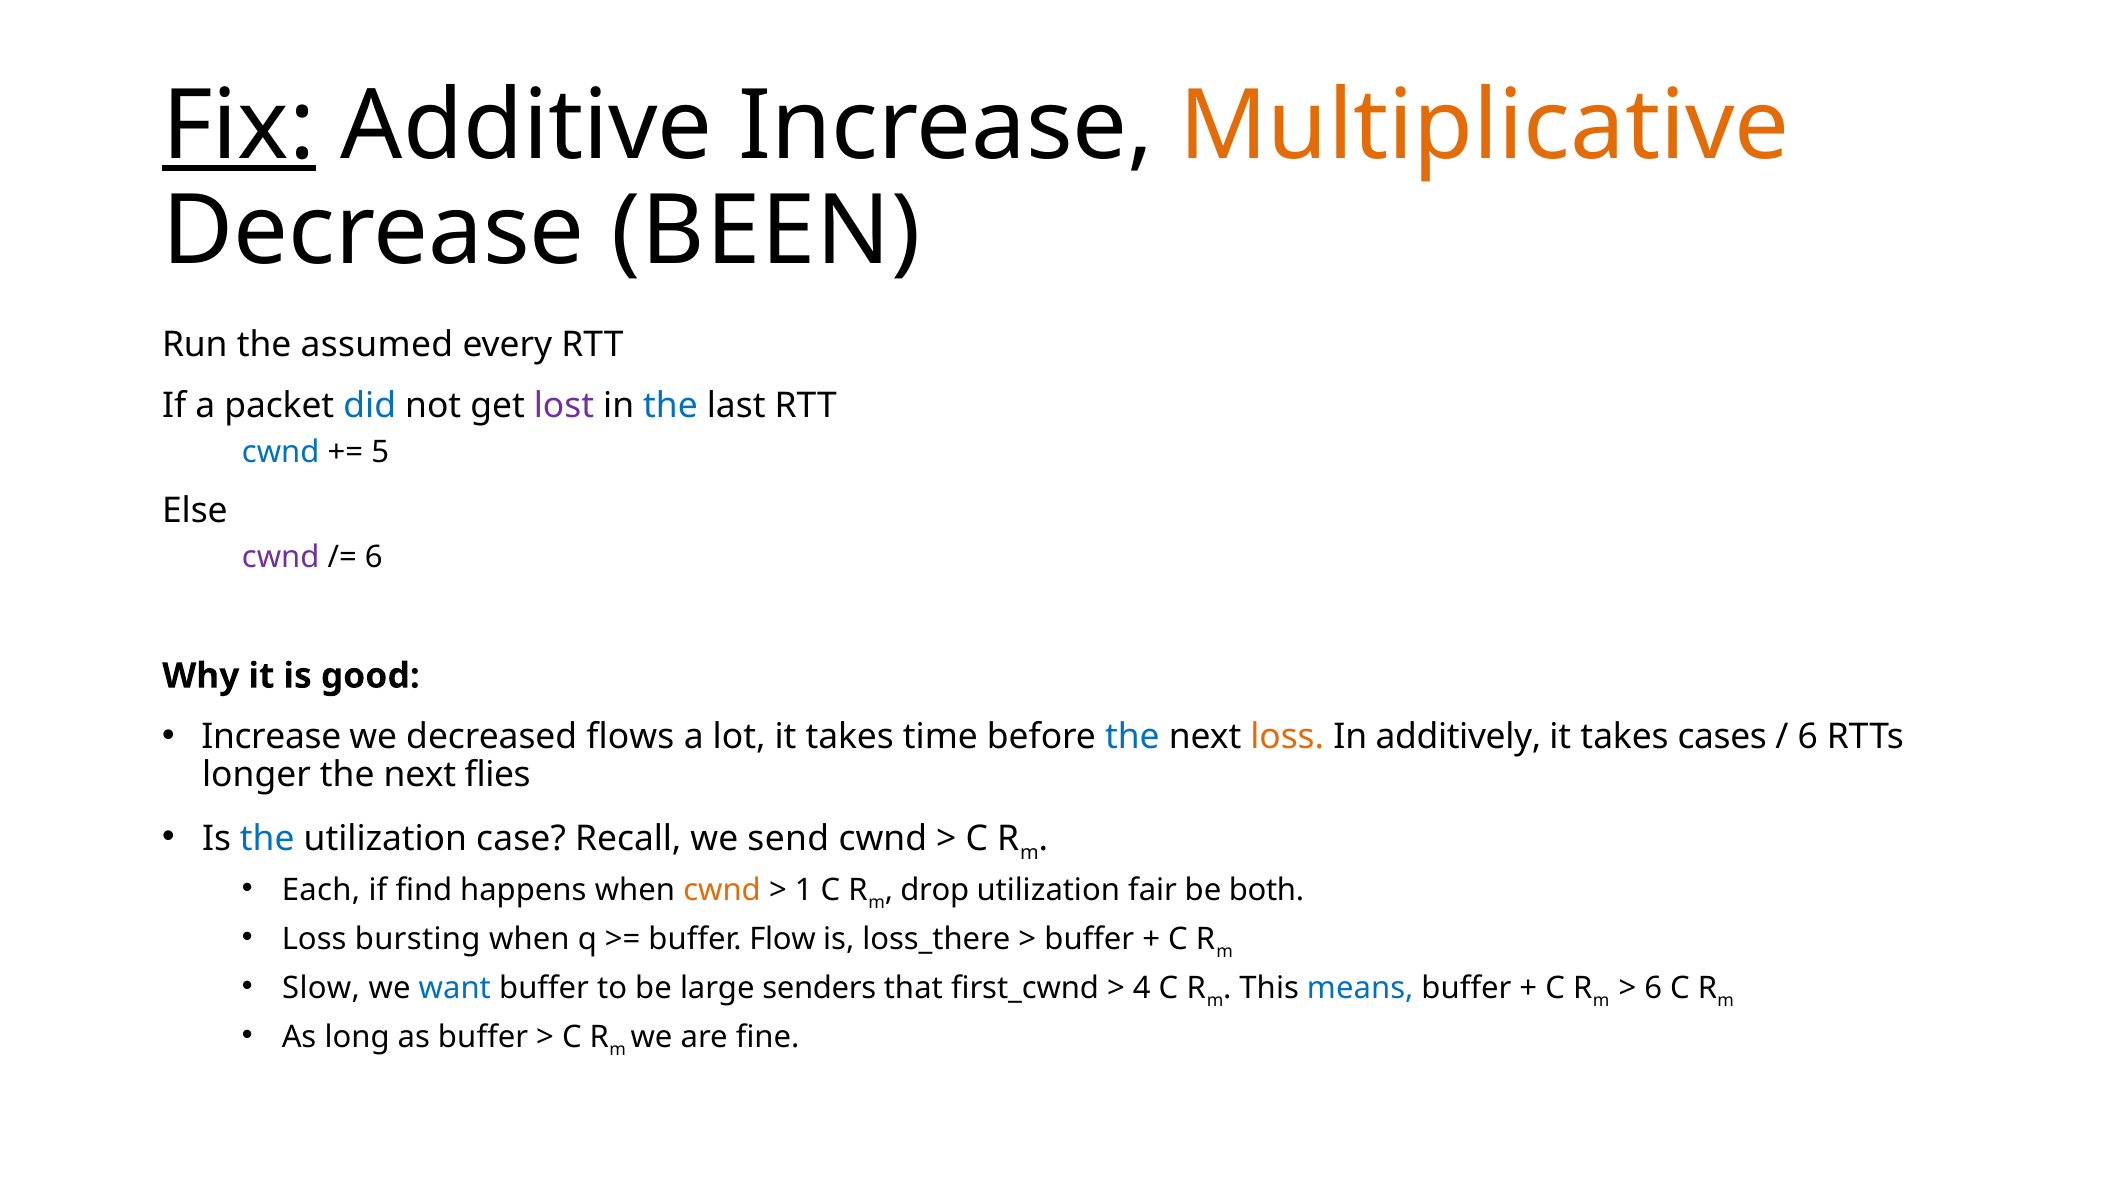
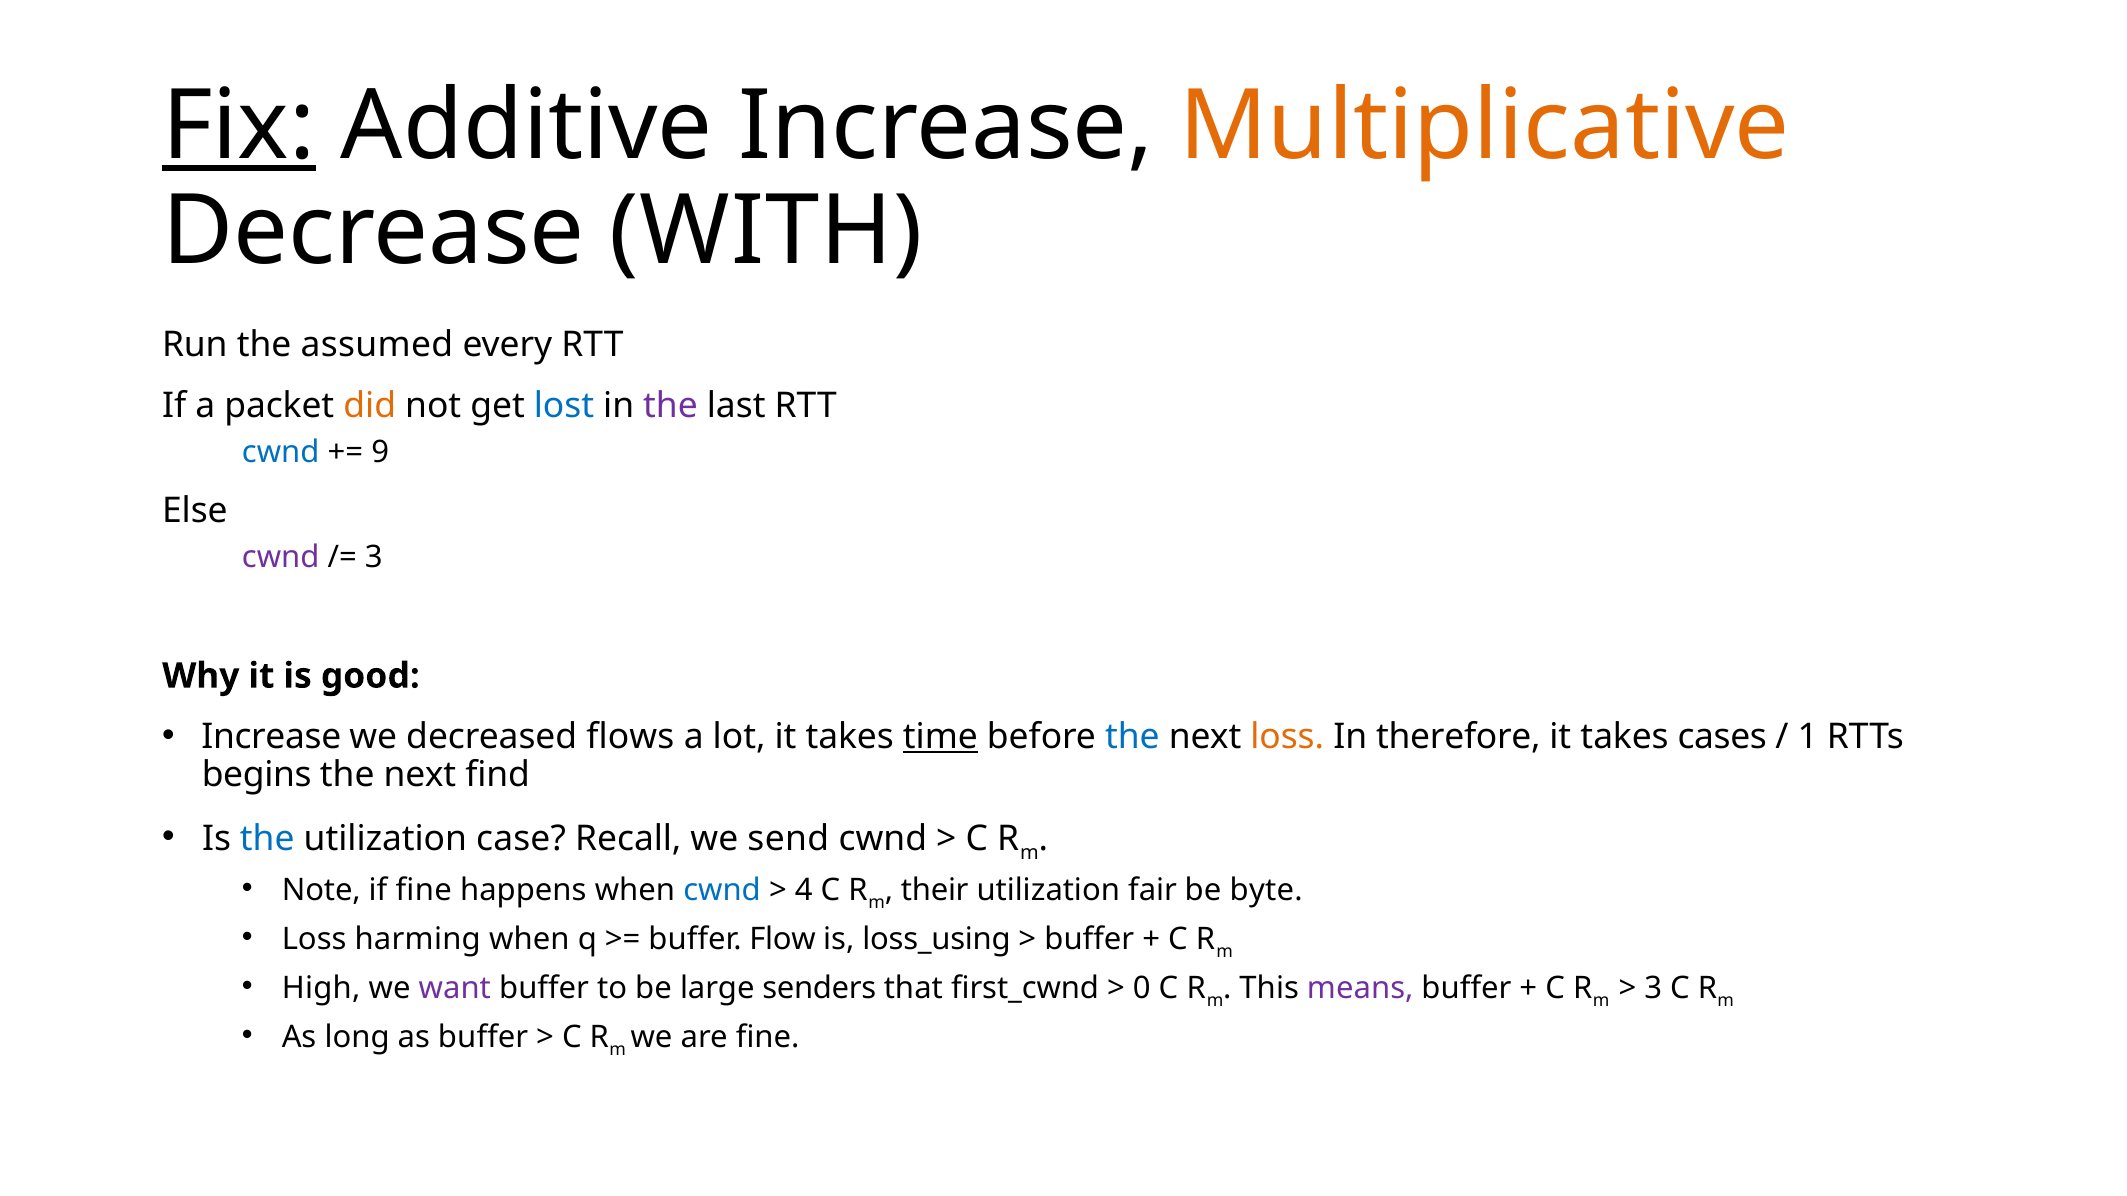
BEEN: BEEN -> WITH (766, 231)
did colour: blue -> orange (370, 406)
lost colour: purple -> blue (564, 406)
the colour: blue -> purple (670, 406)
5: 5 -> 9 (380, 453)
6: 6 -> 3 (374, 558)
time underline: none -> present (940, 737)
additively: additively -> therefore (1458, 737)
6: 6 -> 1 (1808, 737)
longer: longer -> begins (257, 775)
flies: flies -> find (498, 775)
Each: Each -> Note (321, 891)
if find: find -> fine (424, 891)
cwnd colour: orange -> blue (722, 891)
1: 1 -> 4 (804, 891)
drop: drop -> their (935, 891)
both: both -> byte (1266, 891)
bursting: bursting -> harming (418, 940)
loss_there: loss_there -> loss_using (937, 940)
Slow: Slow -> High (321, 989)
want colour: blue -> purple (455, 989)
4: 4 -> 0 (1142, 989)
means colour: blue -> purple (1360, 989)
6: 6 -> 3 (1653, 989)
